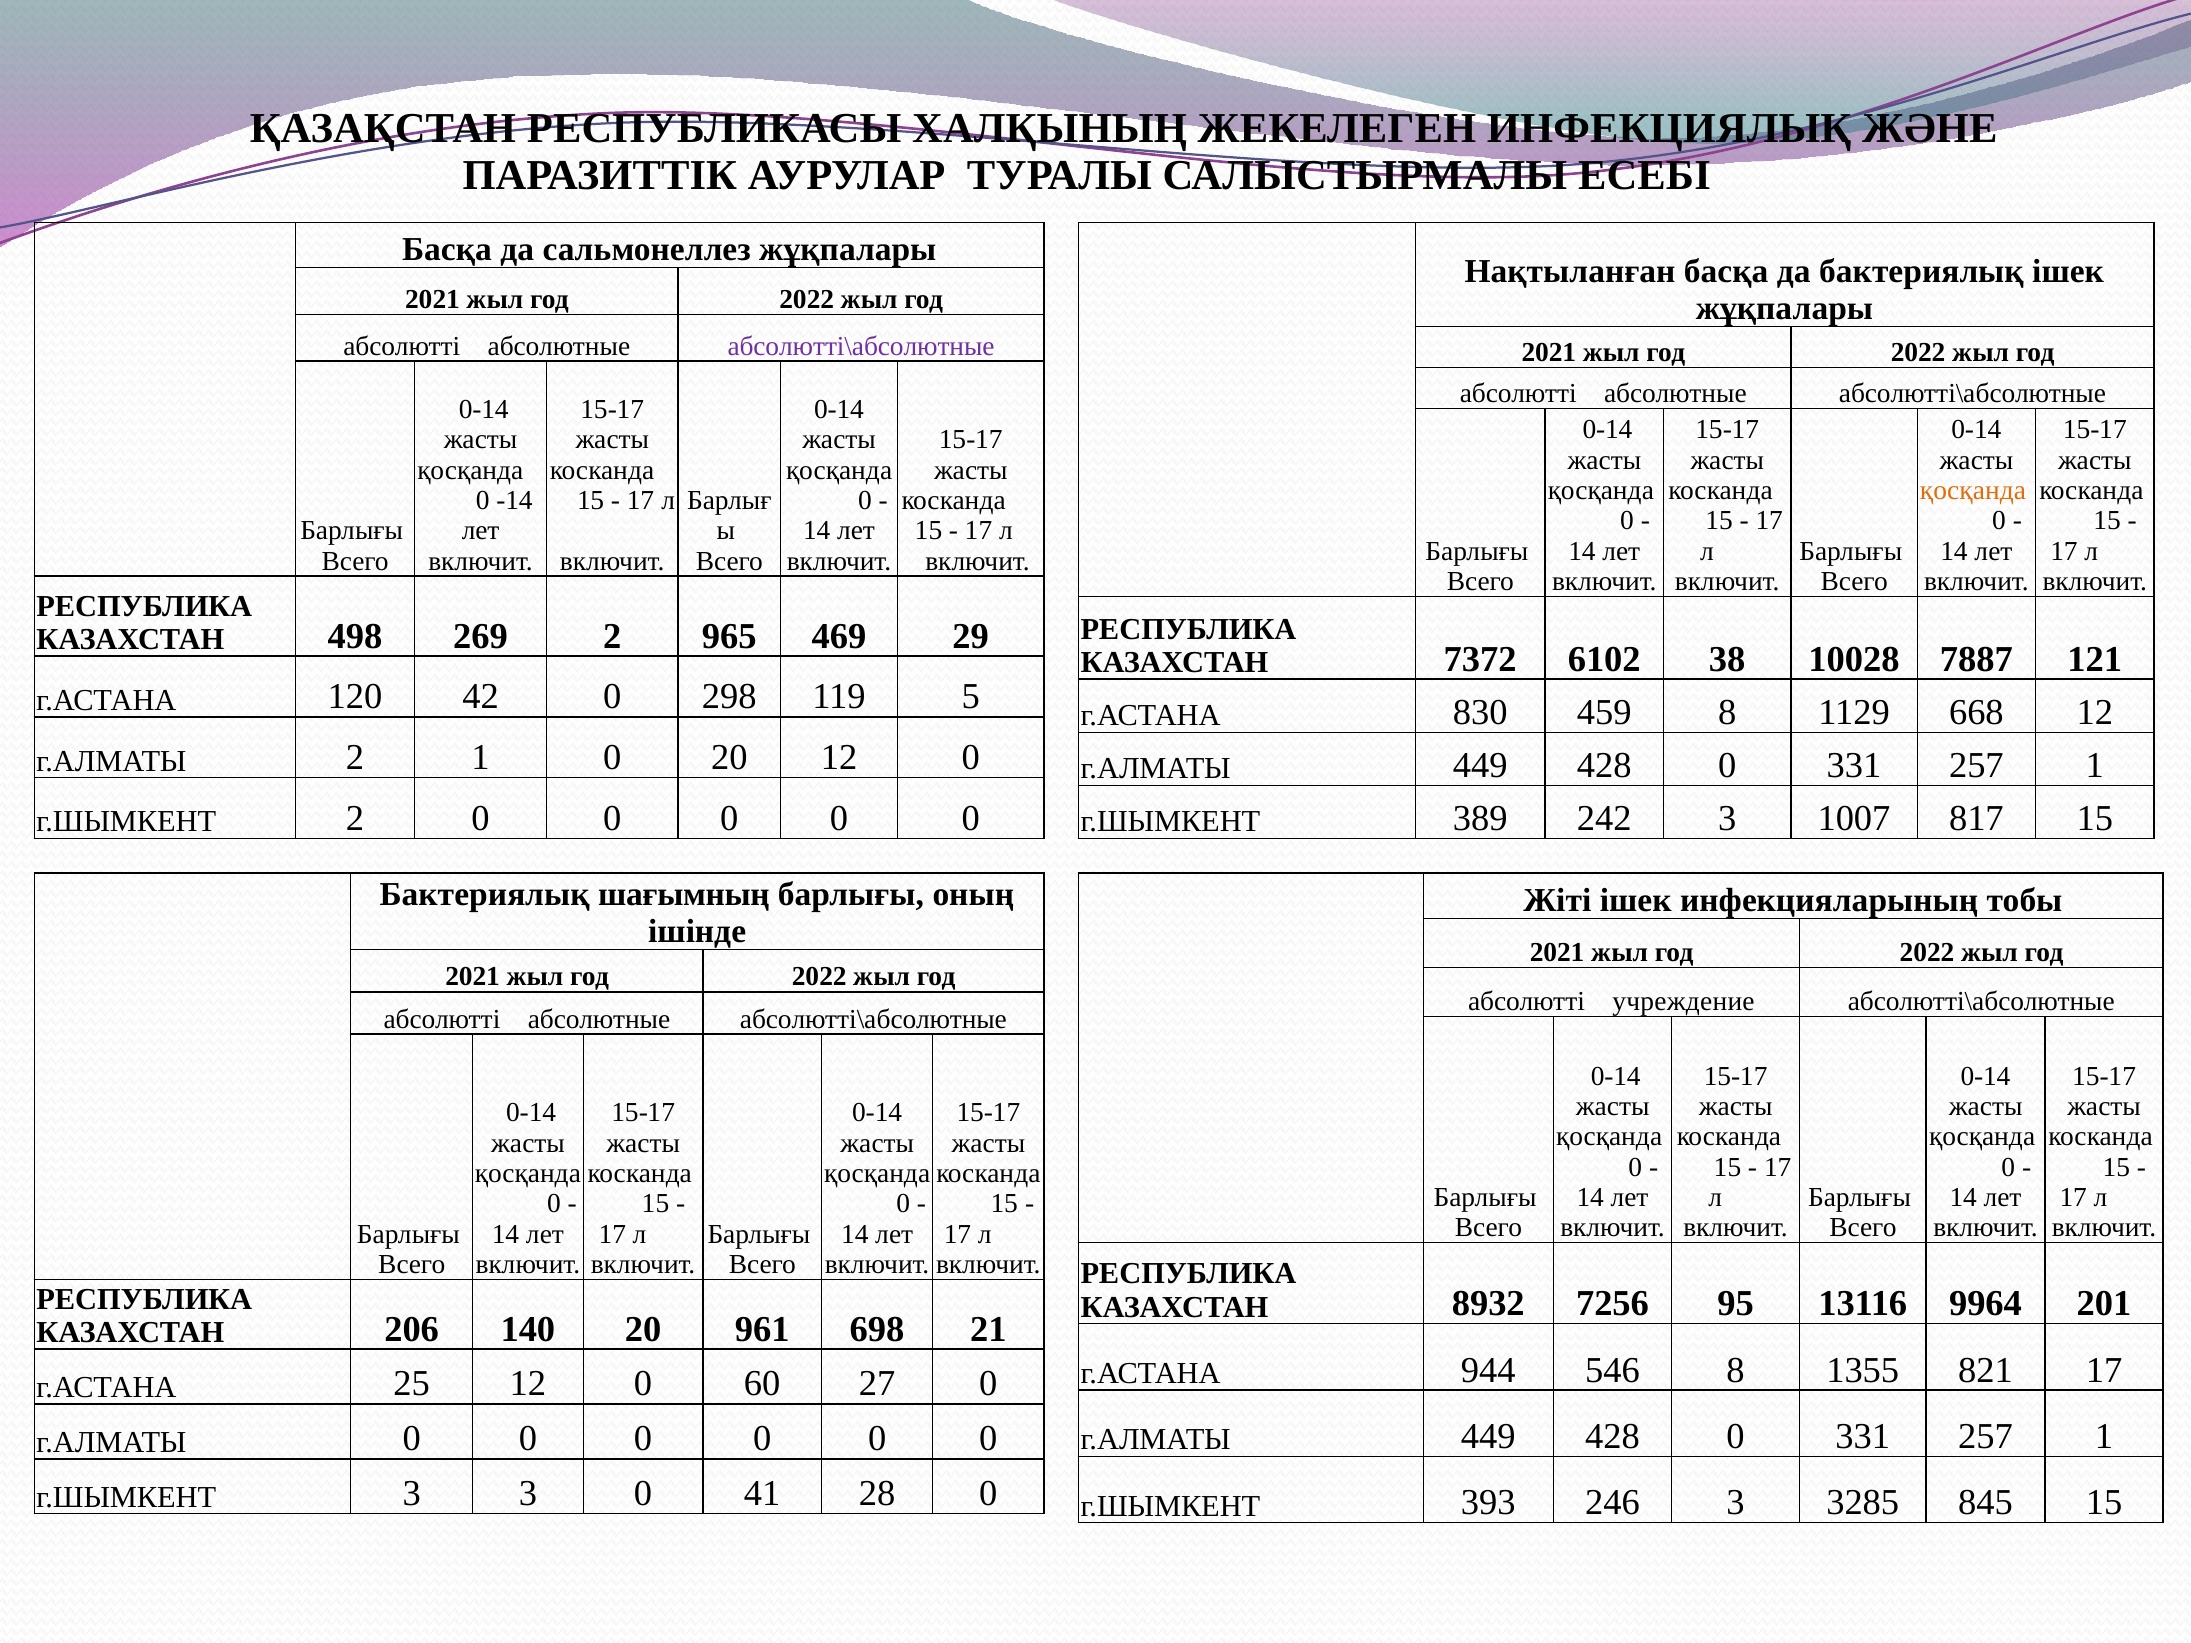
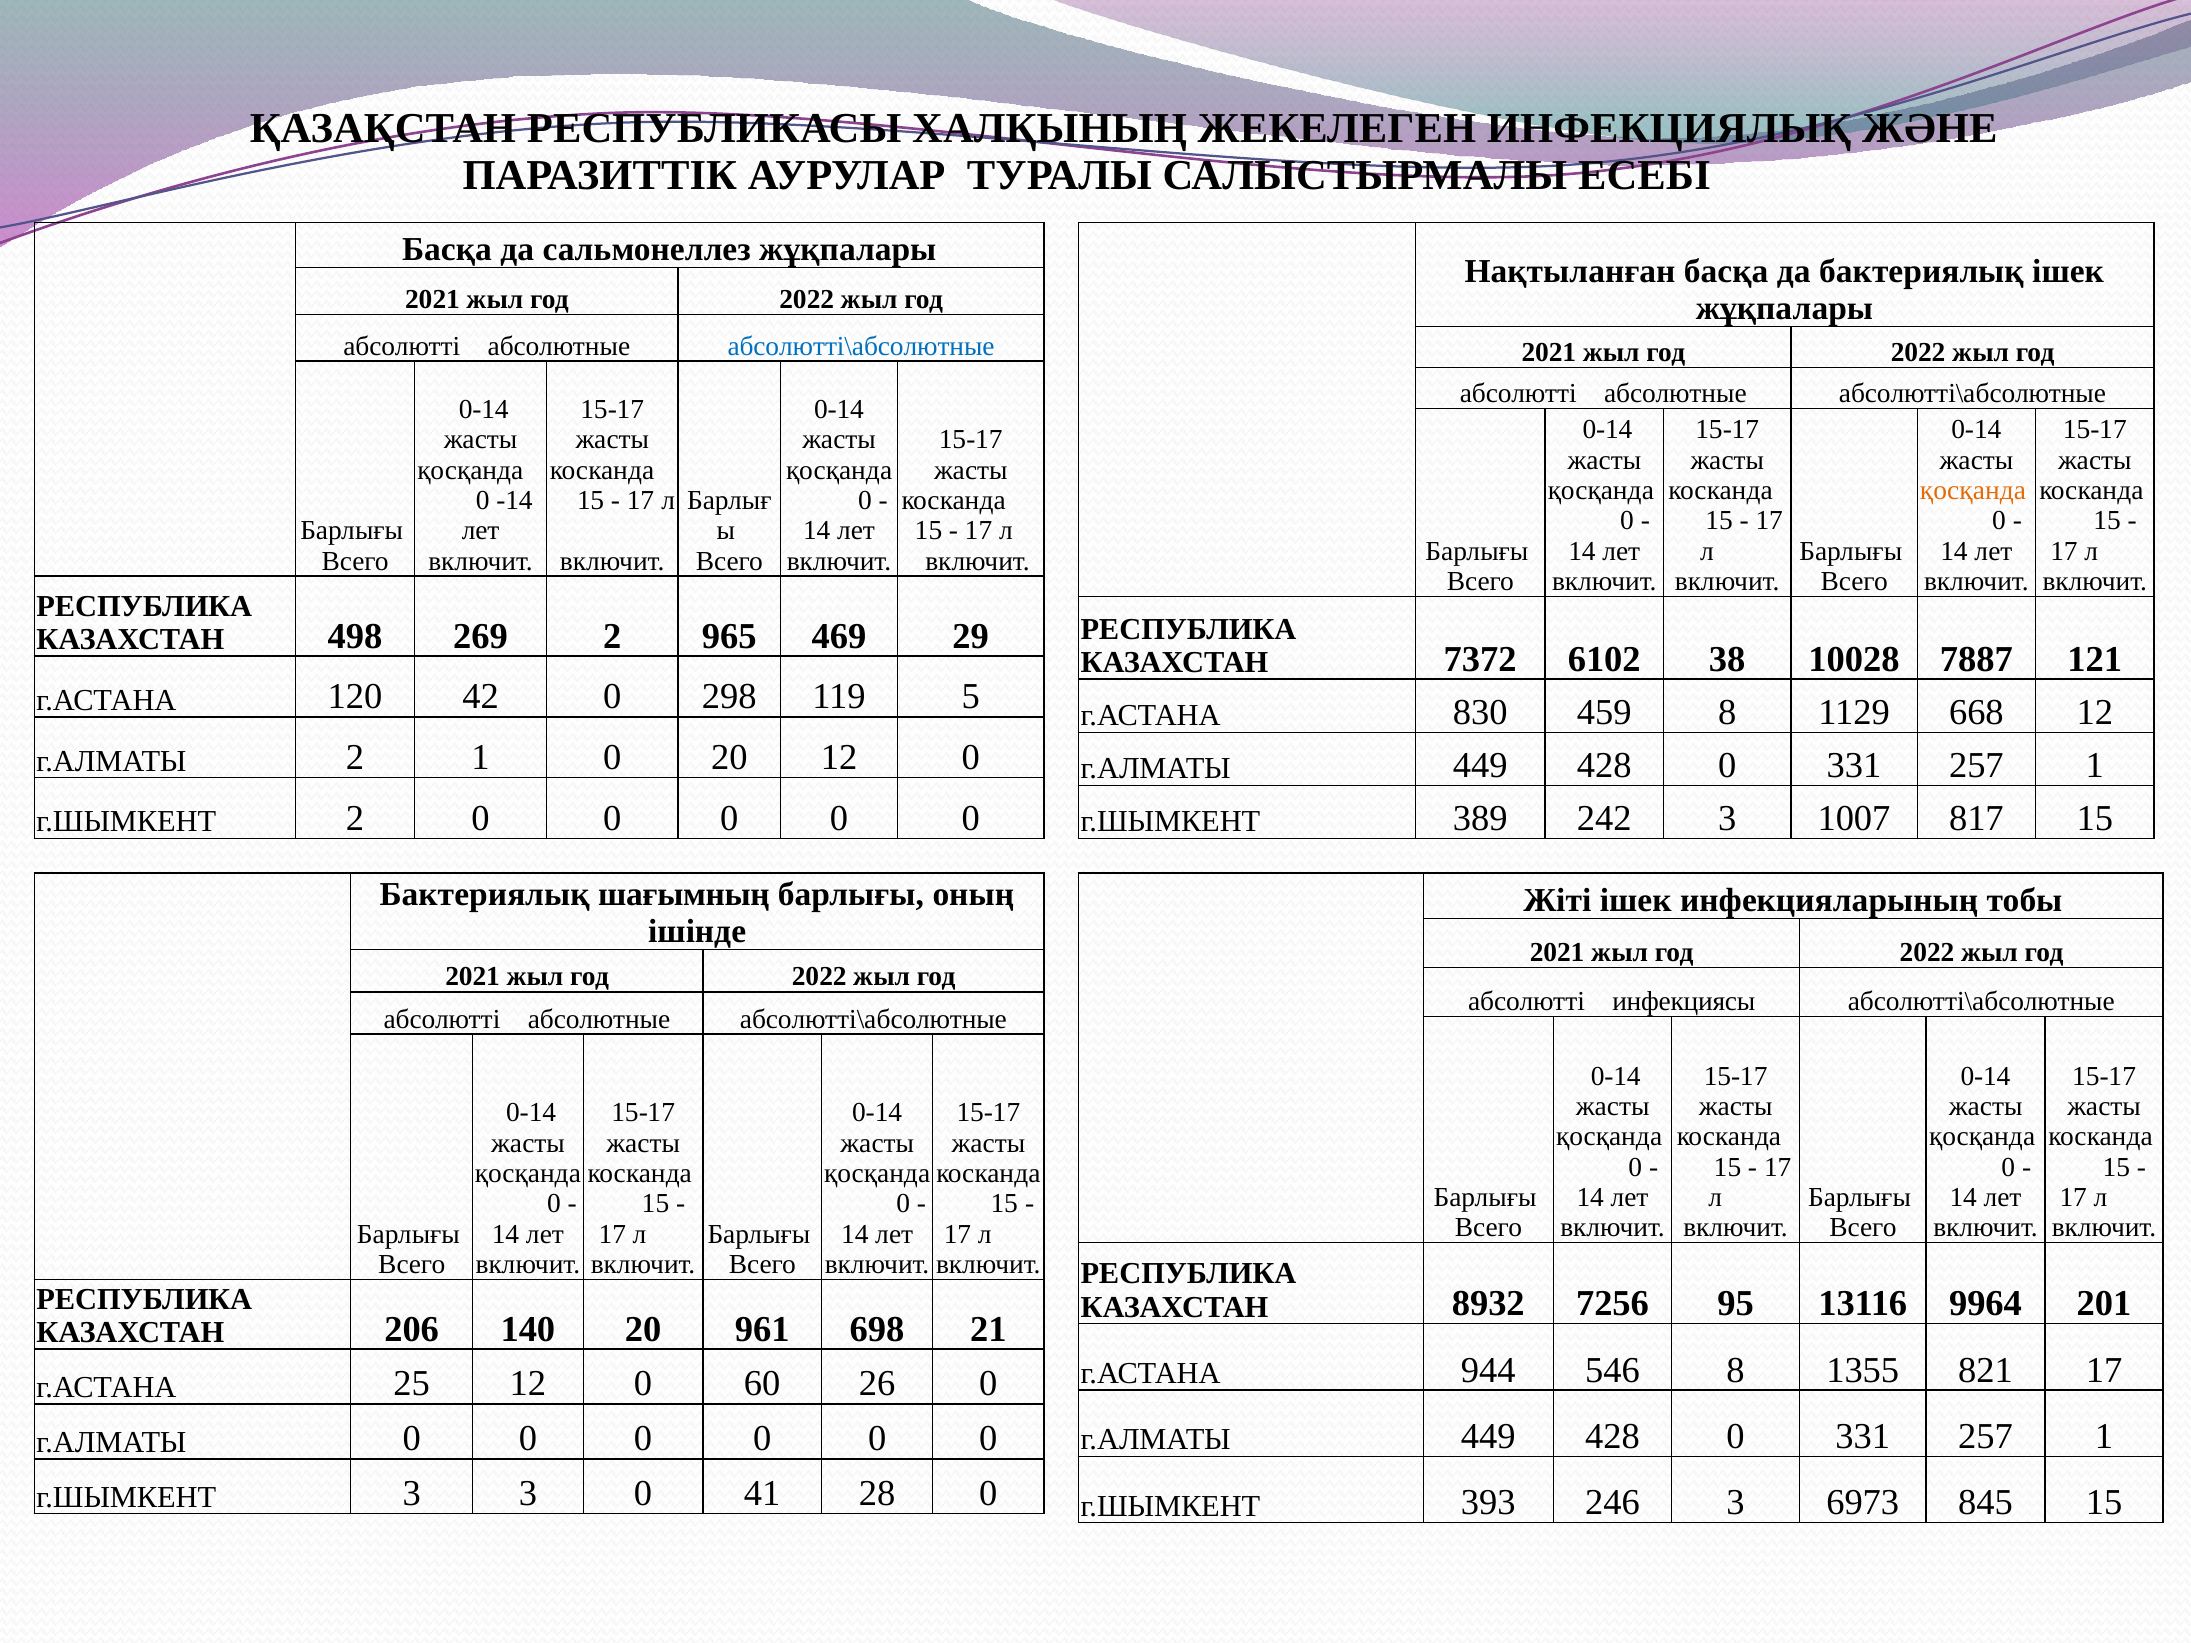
абсолютті\абсолютные colour: purple -> blue (861, 346)
учреждение: учреждение -> инфекциясы (1684, 1002)
27: 27 -> 26 (877, 1384)
3285: 3285 -> 6973 (1863, 1503)
